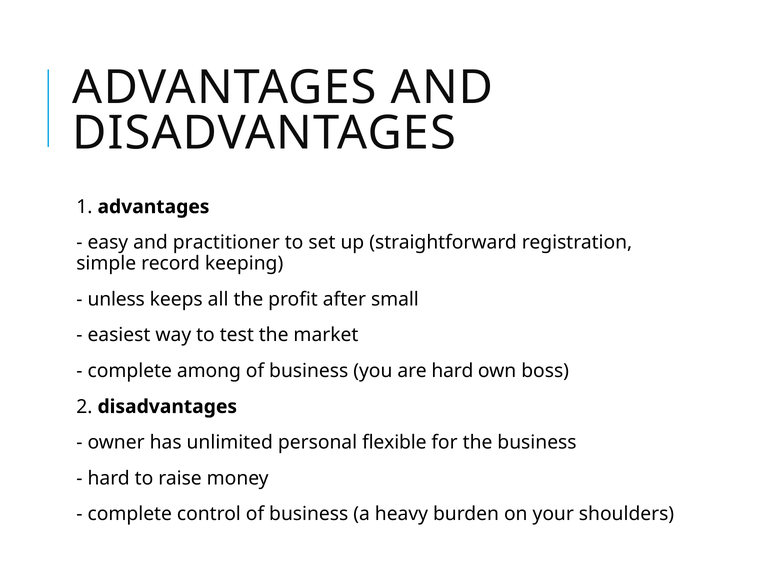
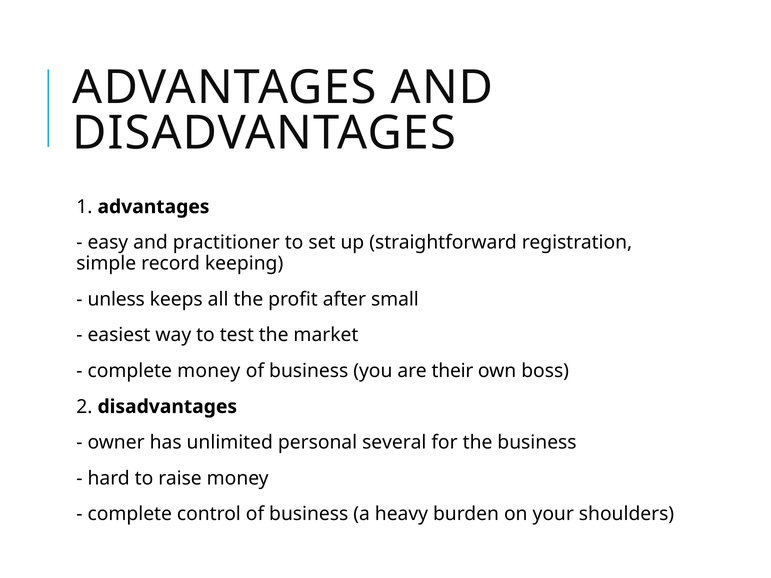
complete among: among -> money (209, 371)
are hard: hard -> their (452, 371)
flexible: flexible -> several (394, 443)
